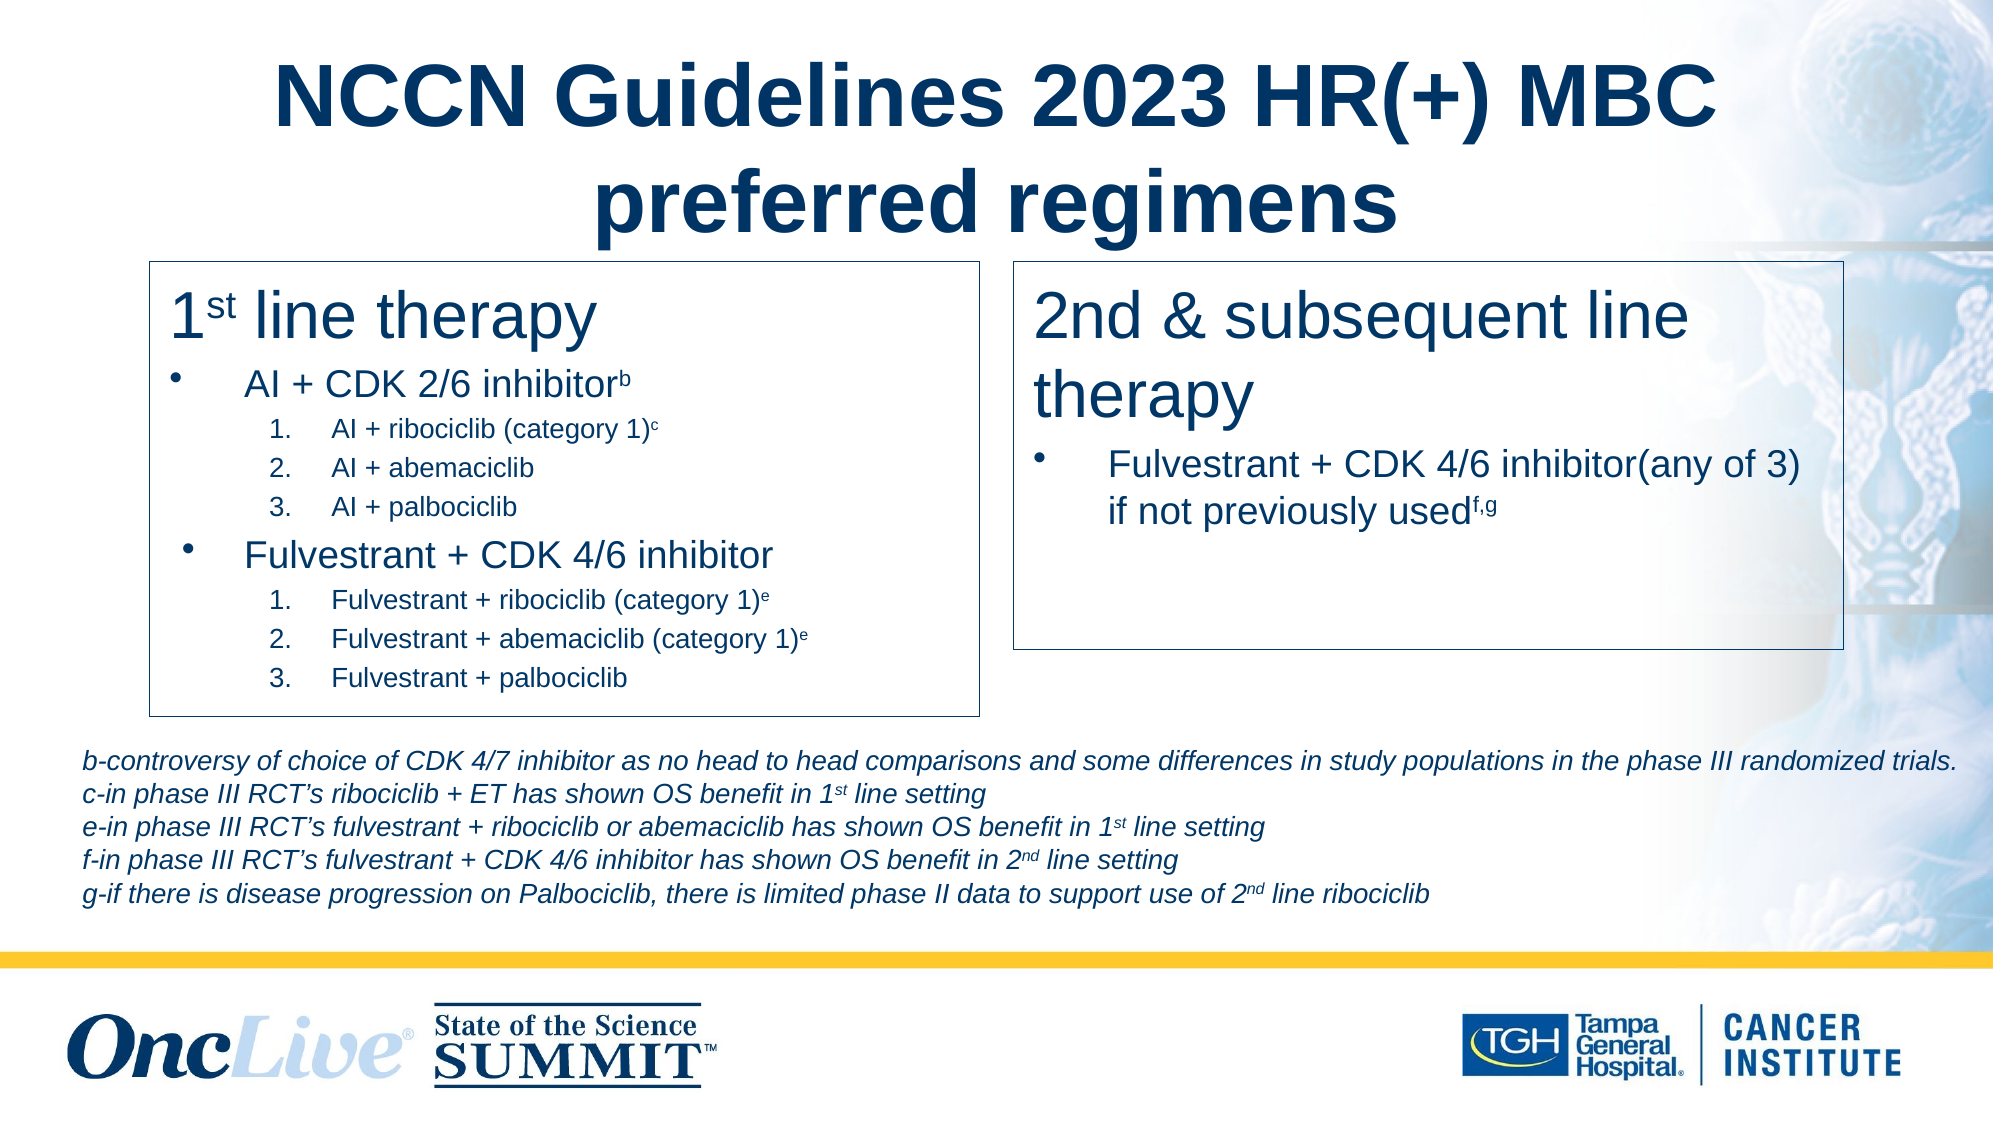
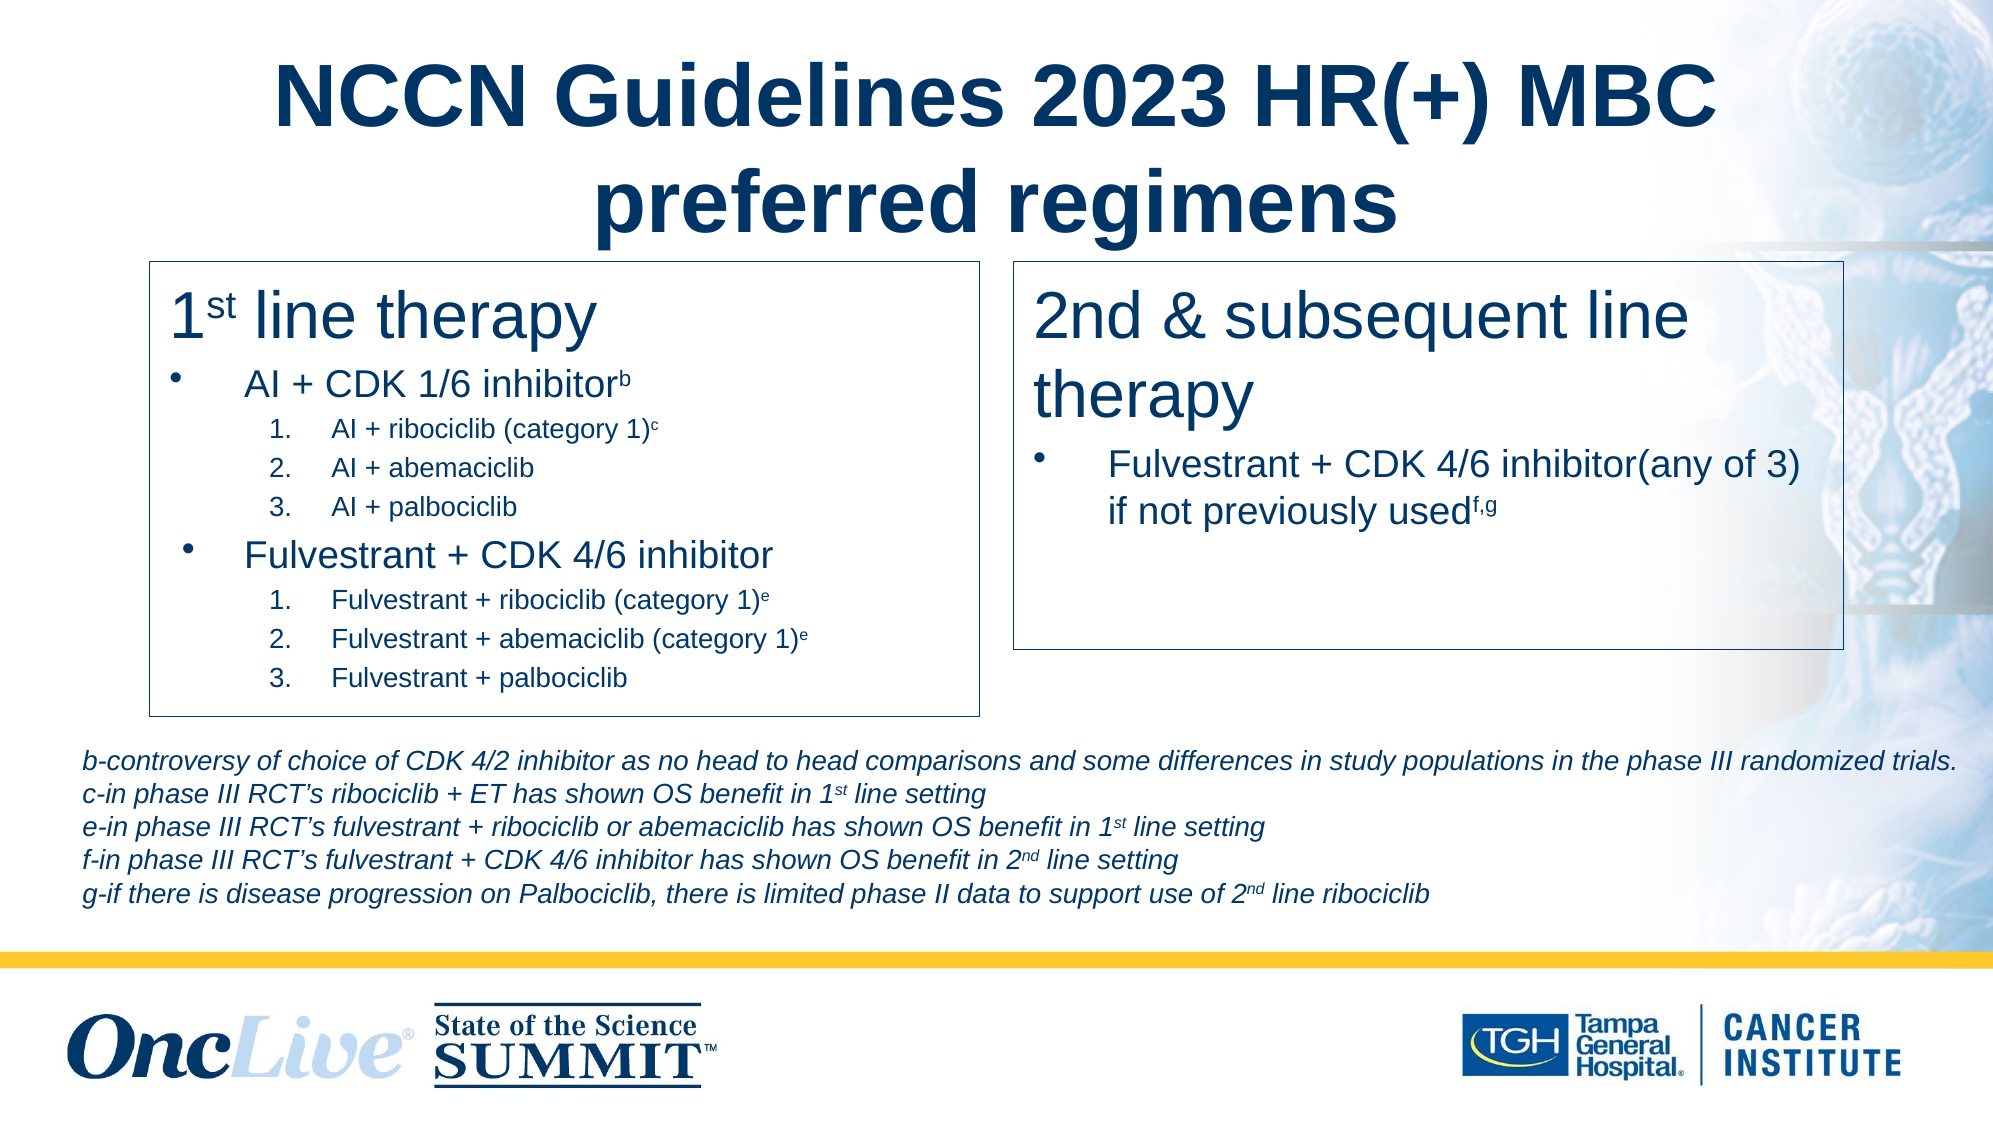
2/6: 2/6 -> 1/6 (445, 385)
4/7: 4/7 -> 4/2 (490, 761)
